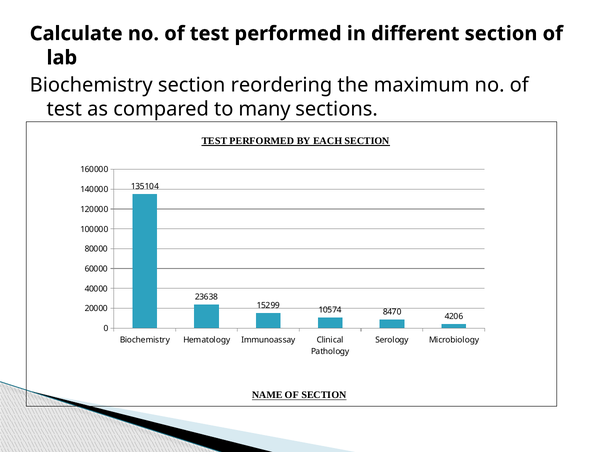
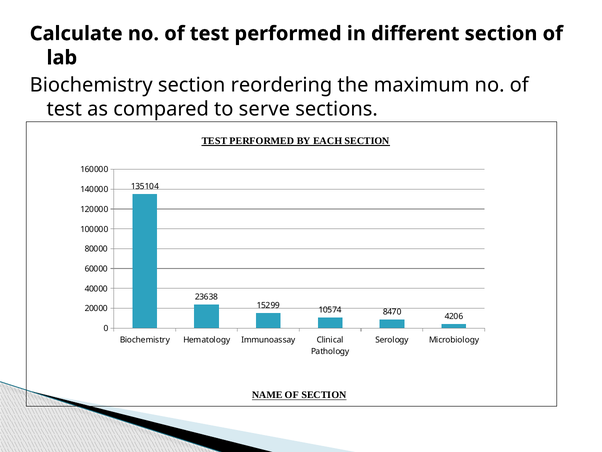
many: many -> serve (264, 109)
